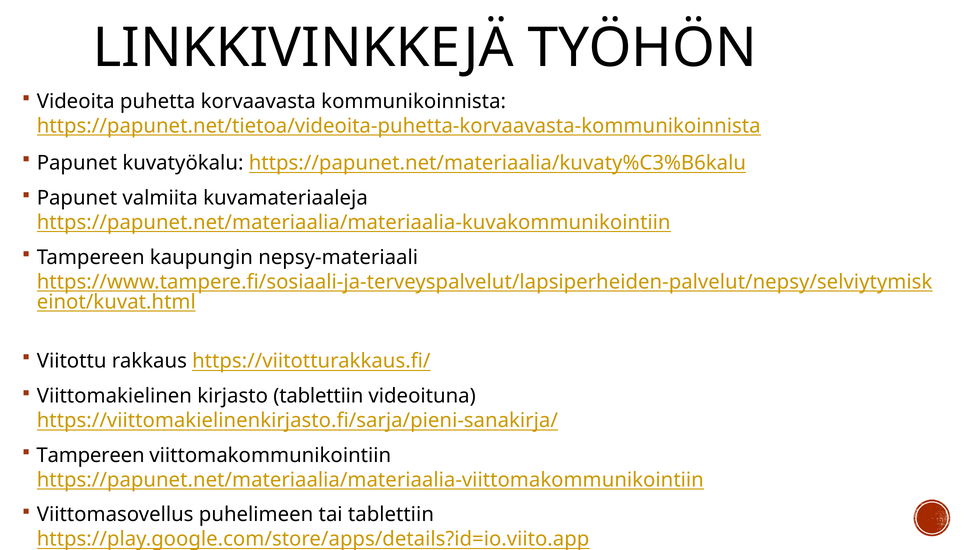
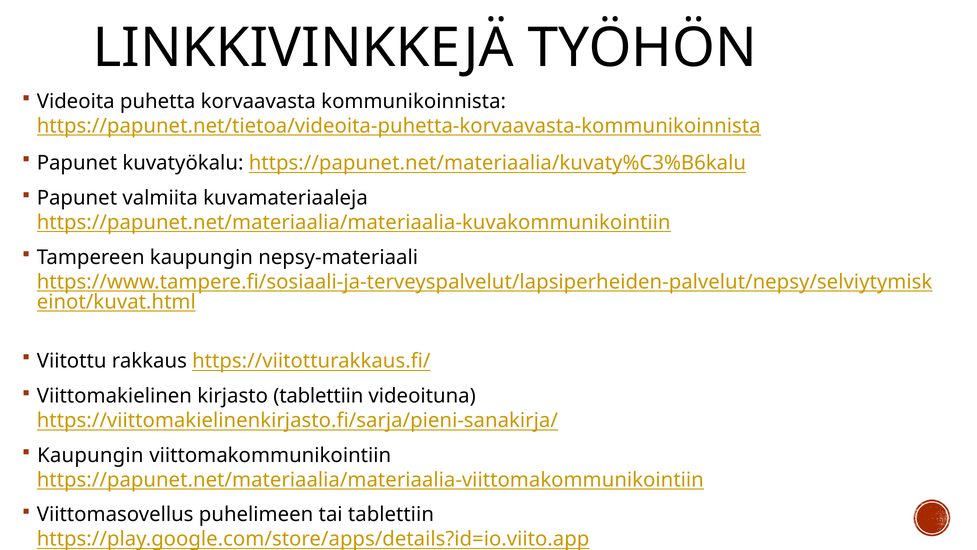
Tampereen: Tampereen -> Kaupungin (90, 455)
